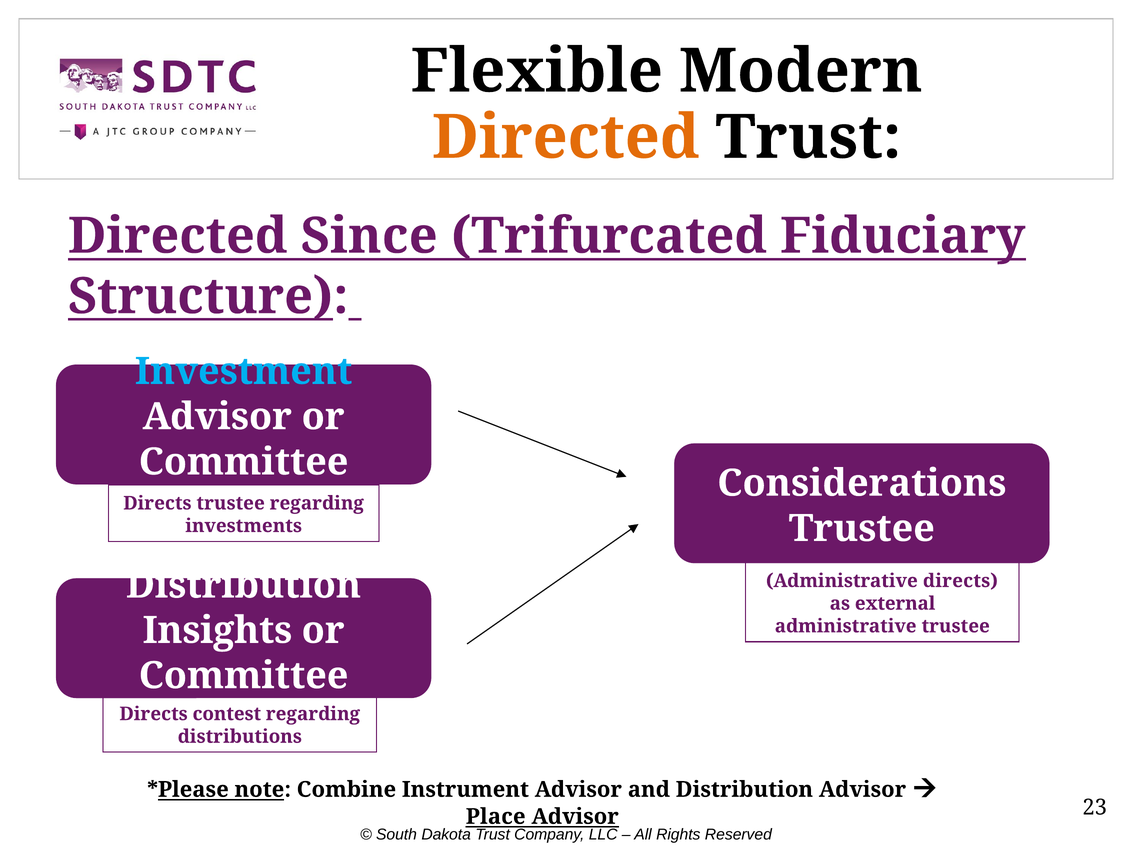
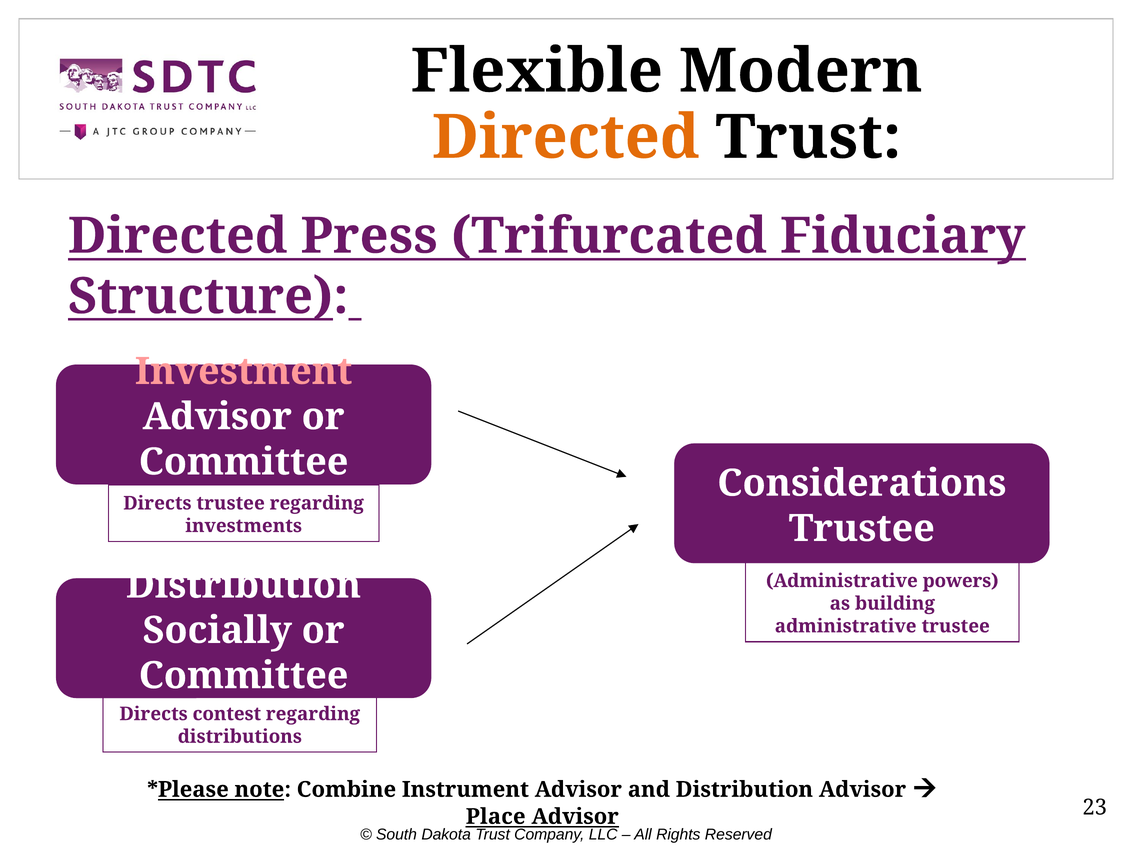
Since: Since -> Press (369, 236)
Investment colour: light blue -> pink (244, 371)
Administrative directs: directs -> powers (961, 581)
external: external -> building (895, 603)
Insights: Insights -> Socially (217, 630)
